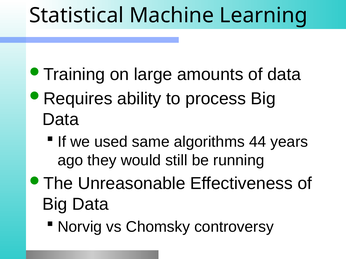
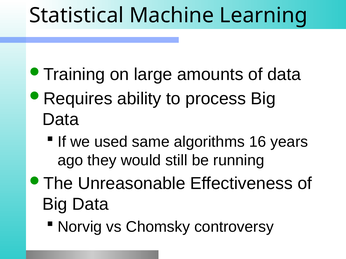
44: 44 -> 16 (258, 142)
